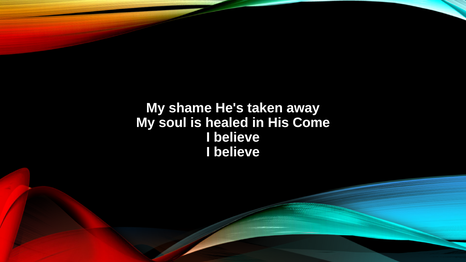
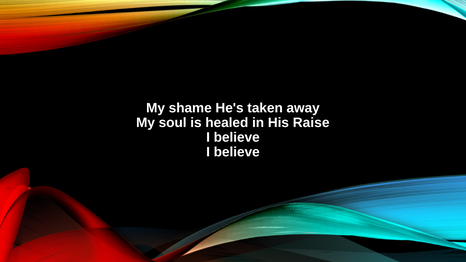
Come: Come -> Raise (311, 123)
